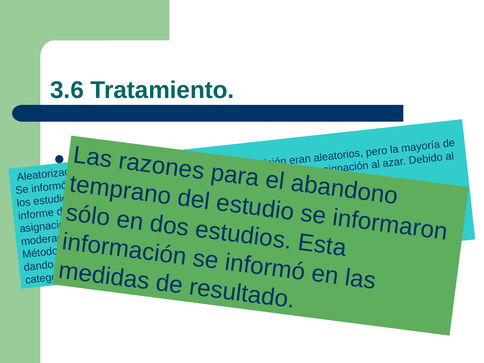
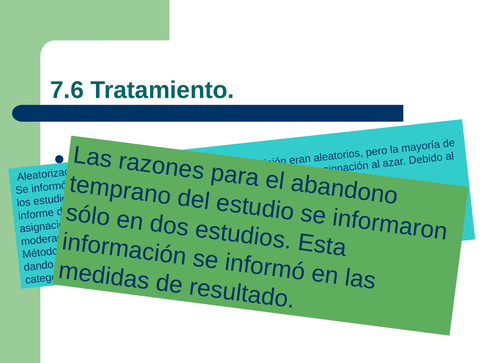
3.6: 3.6 -> 7.6 (67, 90)
